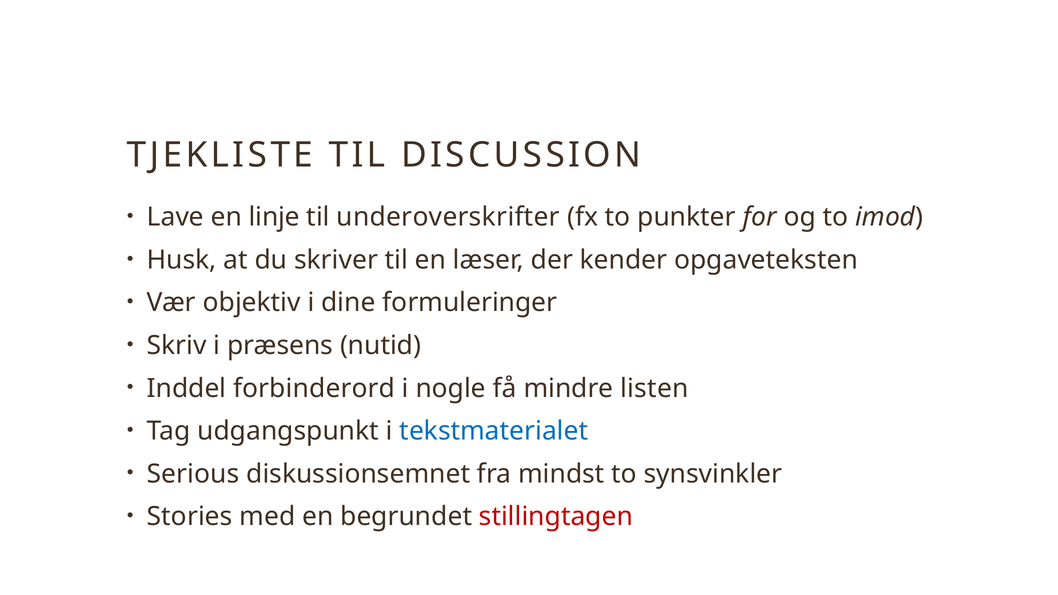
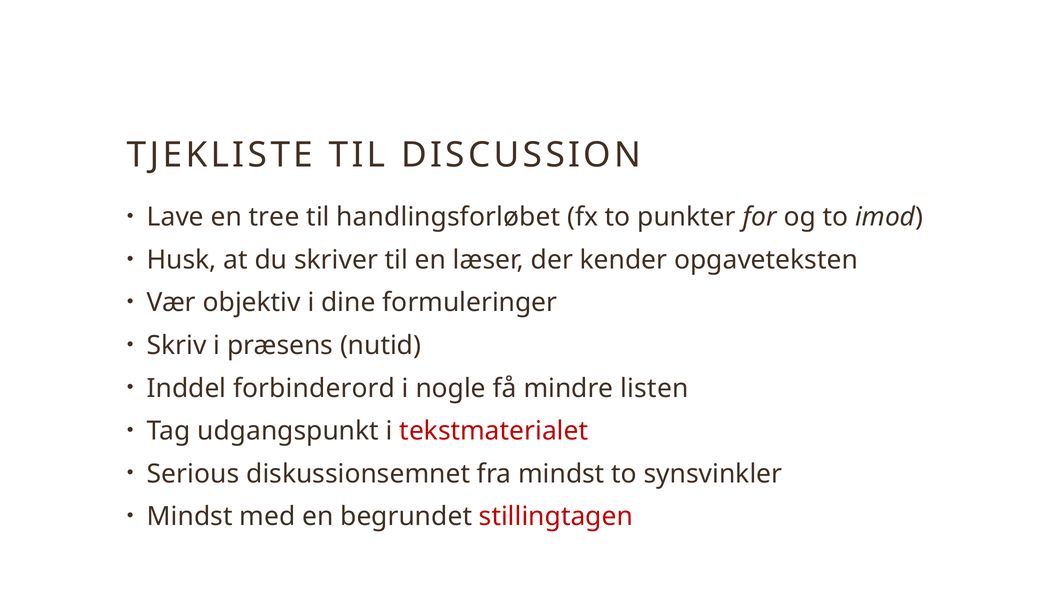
linje: linje -> tree (274, 217)
underoverskrifter: underoverskrifter -> handlingsforløbet (448, 217)
tekstmaterialet colour: blue -> red (494, 431)
Stories: Stories -> Mindst (190, 517)
